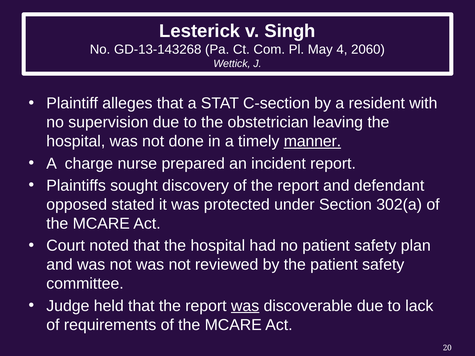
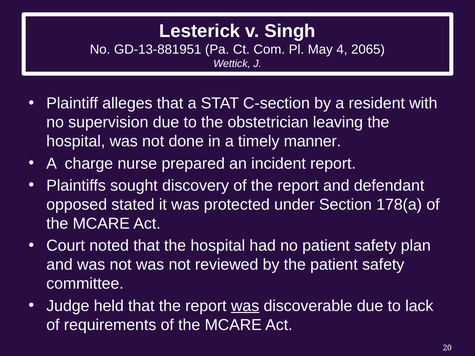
GD-13-143268: GD-13-143268 -> GD-13-881951 (158, 50)
2060: 2060 -> 2065 (368, 50)
manner underline: present -> none (312, 141)
302(a: 302(a -> 178(a (399, 205)
